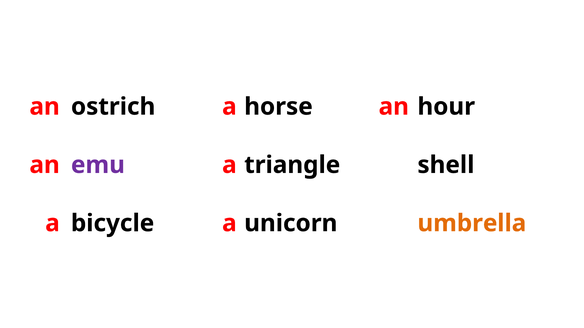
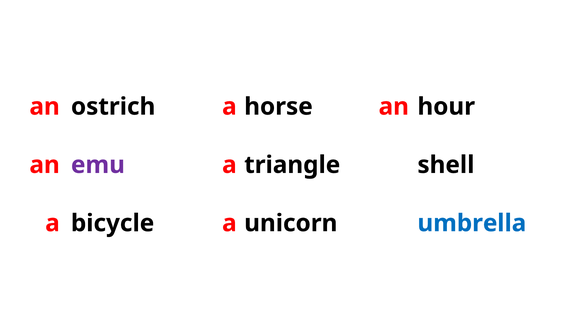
umbrella colour: orange -> blue (472, 224)
